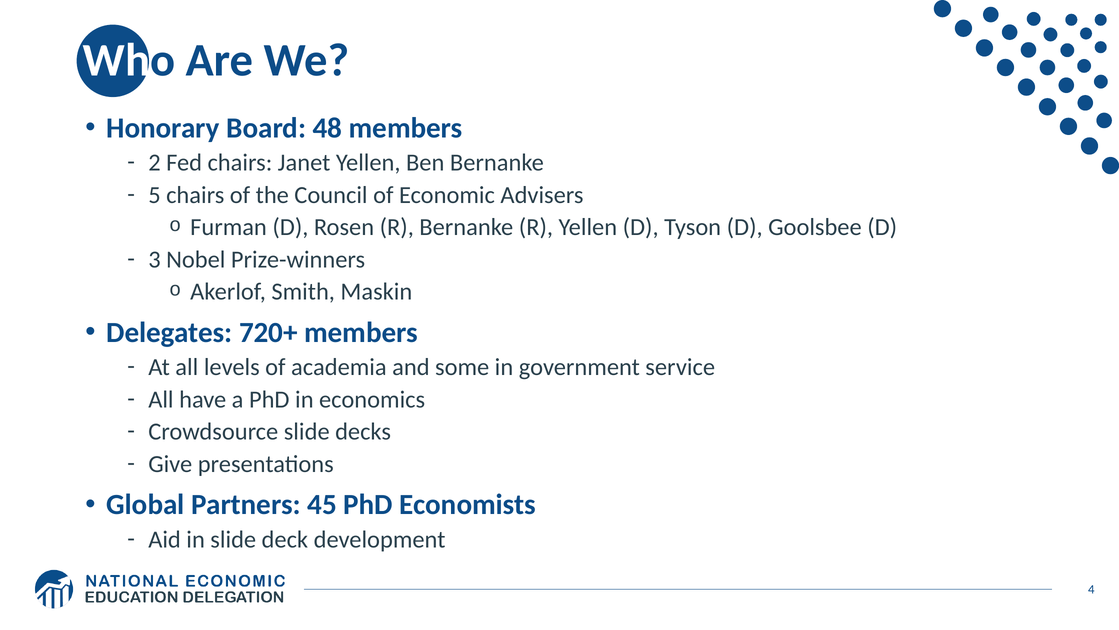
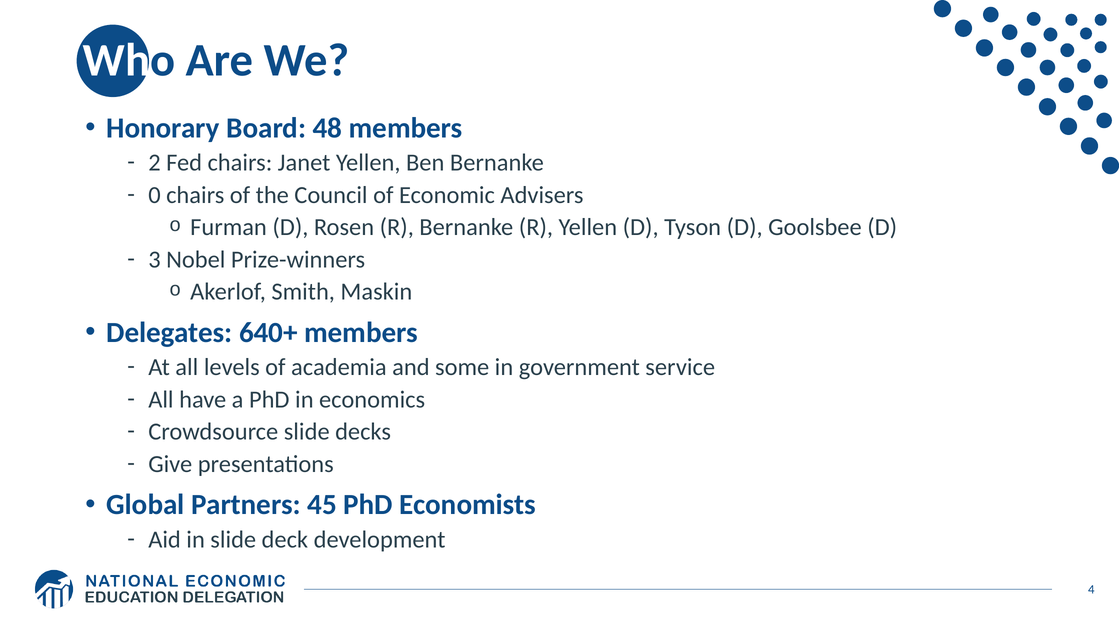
5: 5 -> 0 (154, 195)
720+: 720+ -> 640+ (268, 332)
